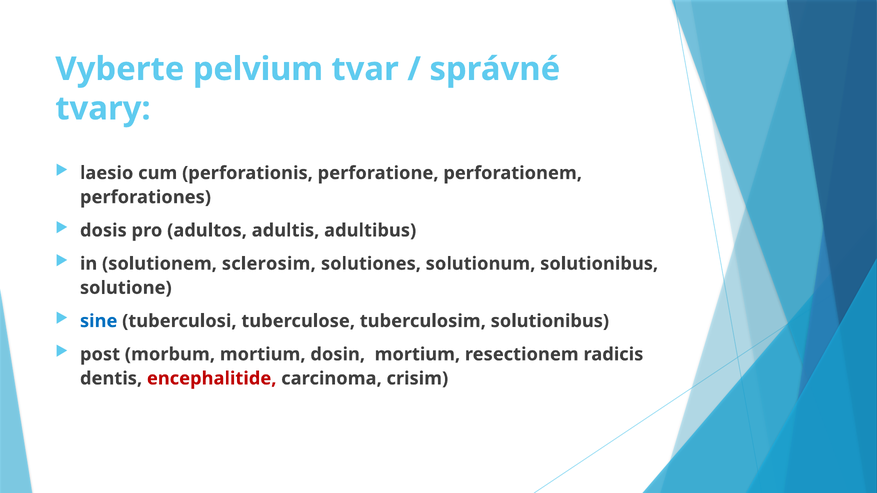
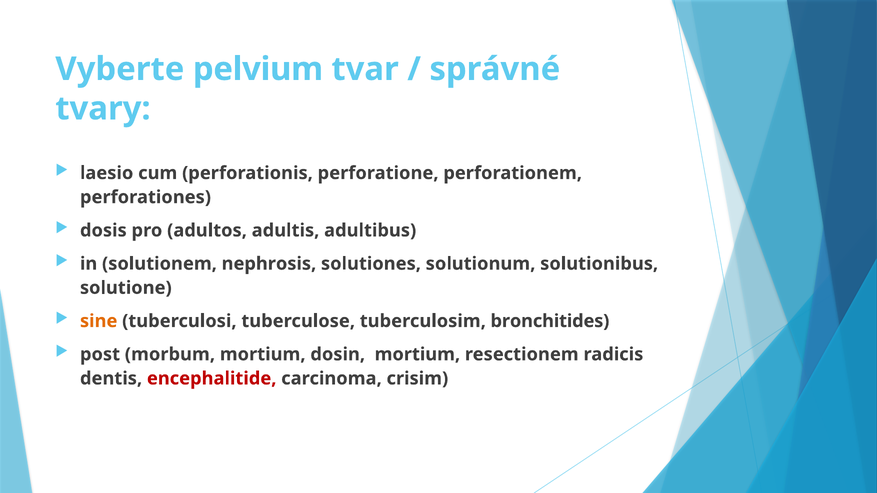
sclerosim: sclerosim -> nephrosis (269, 264)
sine colour: blue -> orange (99, 321)
tuberculosim solutionibus: solutionibus -> bronchitides (550, 321)
